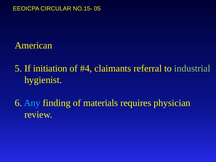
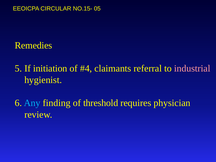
American: American -> Remedies (33, 45)
industrial colour: light green -> pink (192, 68)
materials: materials -> threshold (101, 103)
